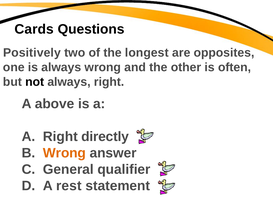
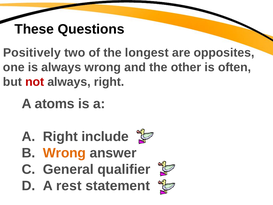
Cards: Cards -> These (34, 29)
not colour: black -> red (35, 82)
above: above -> atoms (55, 104)
directly: directly -> include (105, 137)
